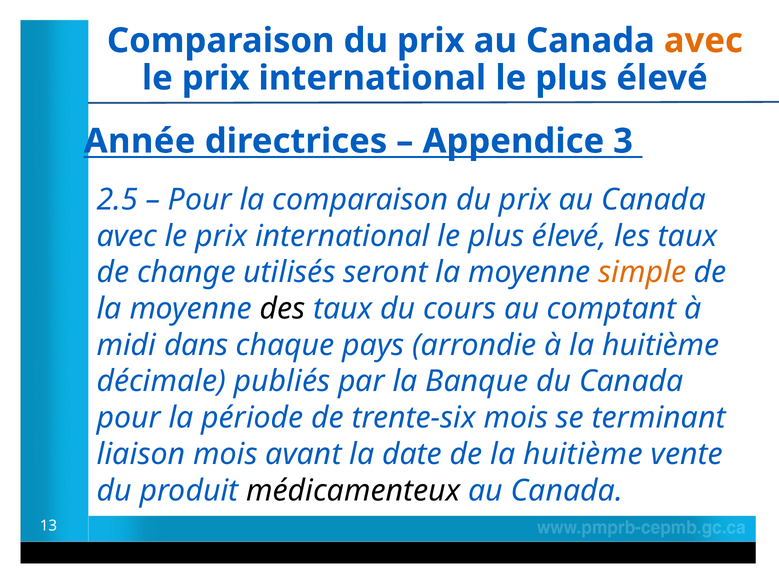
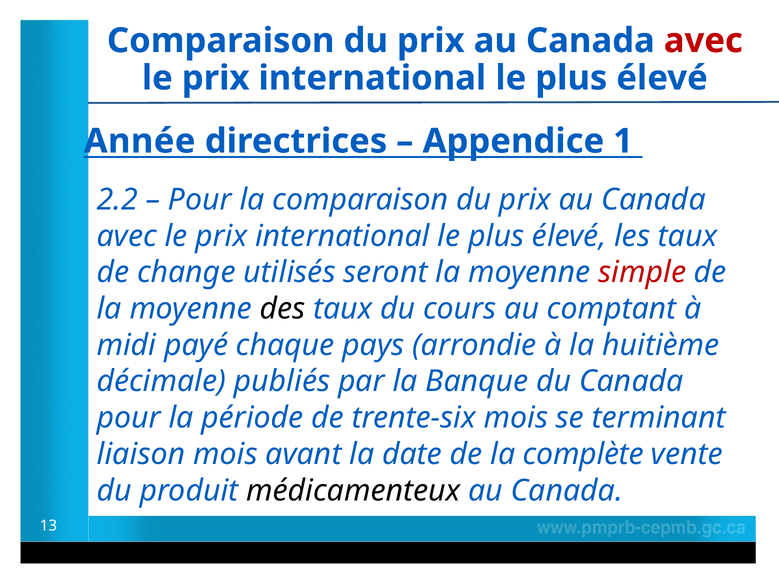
avec colour: orange -> red (703, 41)
3: 3 -> 1 (623, 141)
2.5: 2.5 -> 2.2 (117, 200)
simple colour: orange -> red (642, 273)
dans: dans -> payé (196, 345)
de la huitième: huitième -> complète (583, 454)
